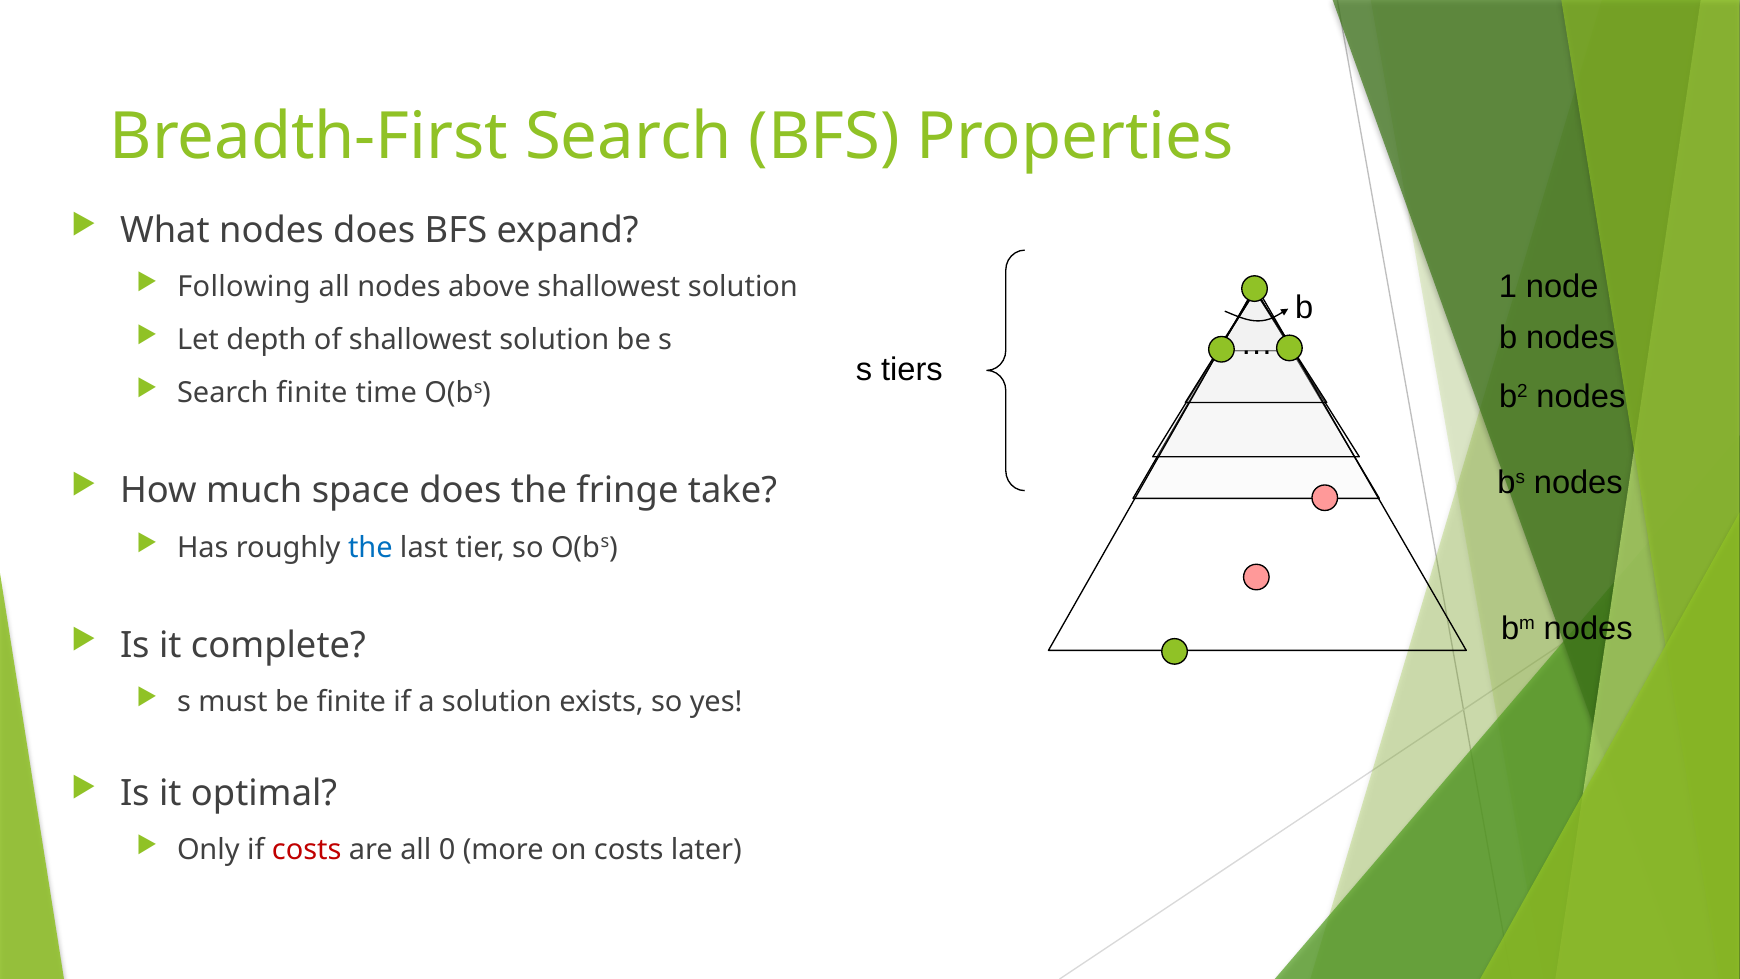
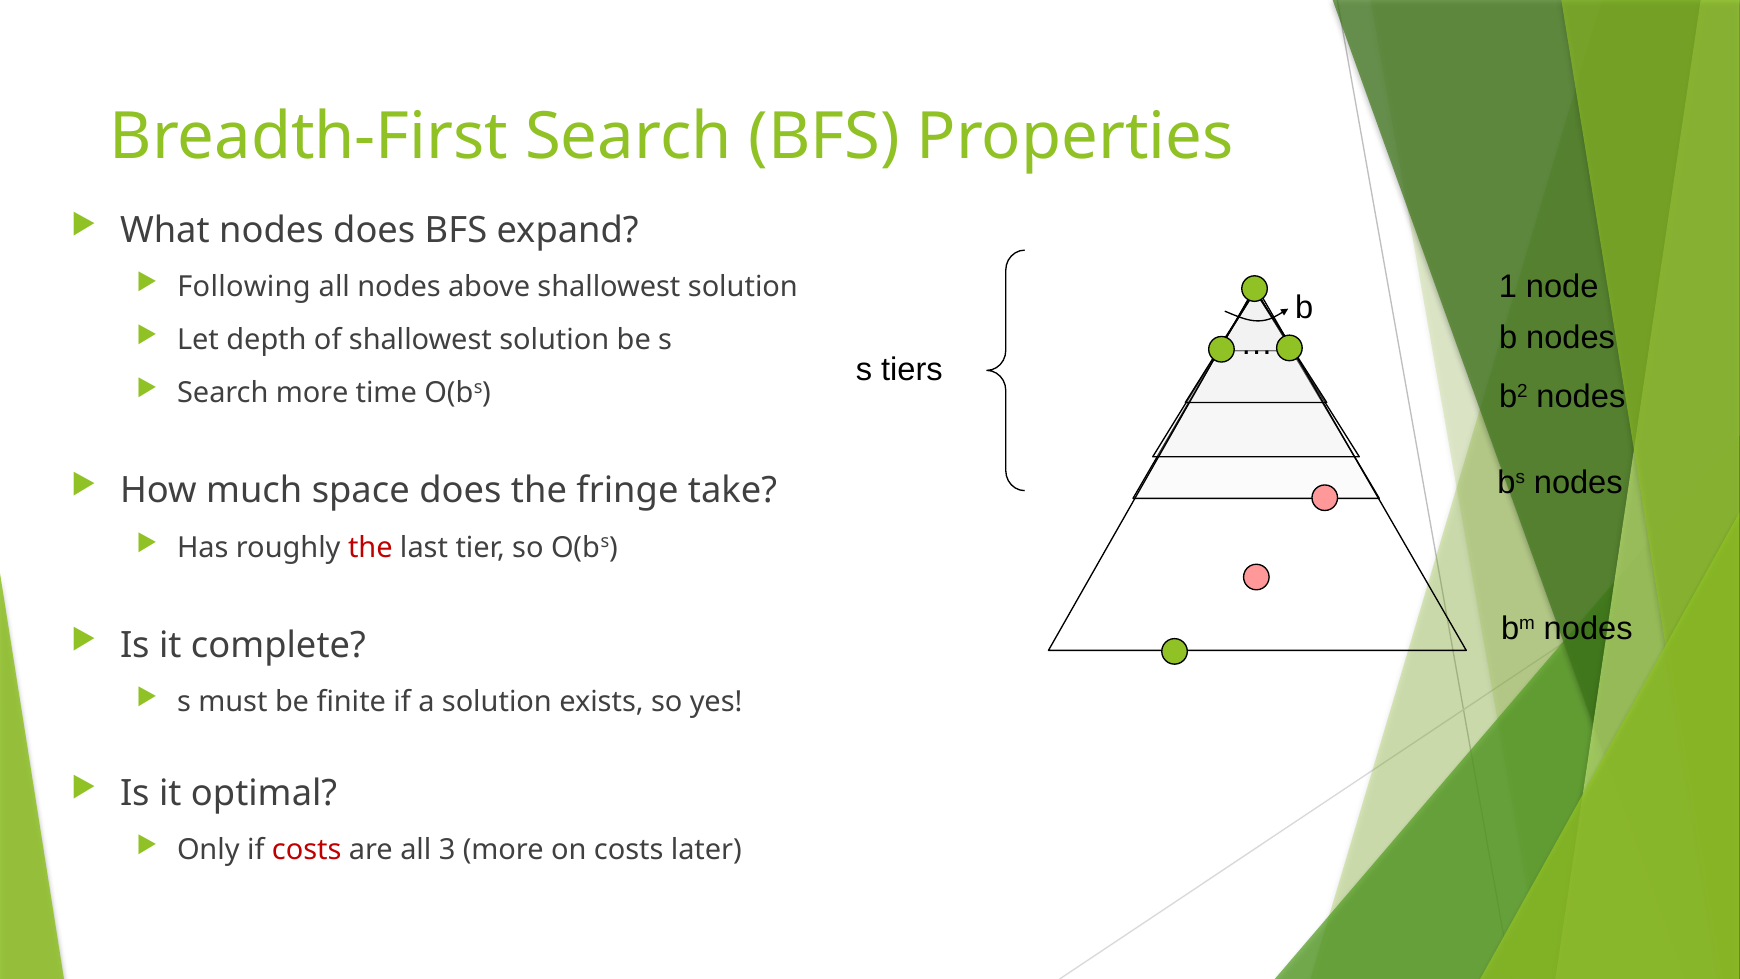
Search finite: finite -> more (312, 393)
the colour: blue -> red (370, 547)
0: 0 -> 3 (447, 850)
